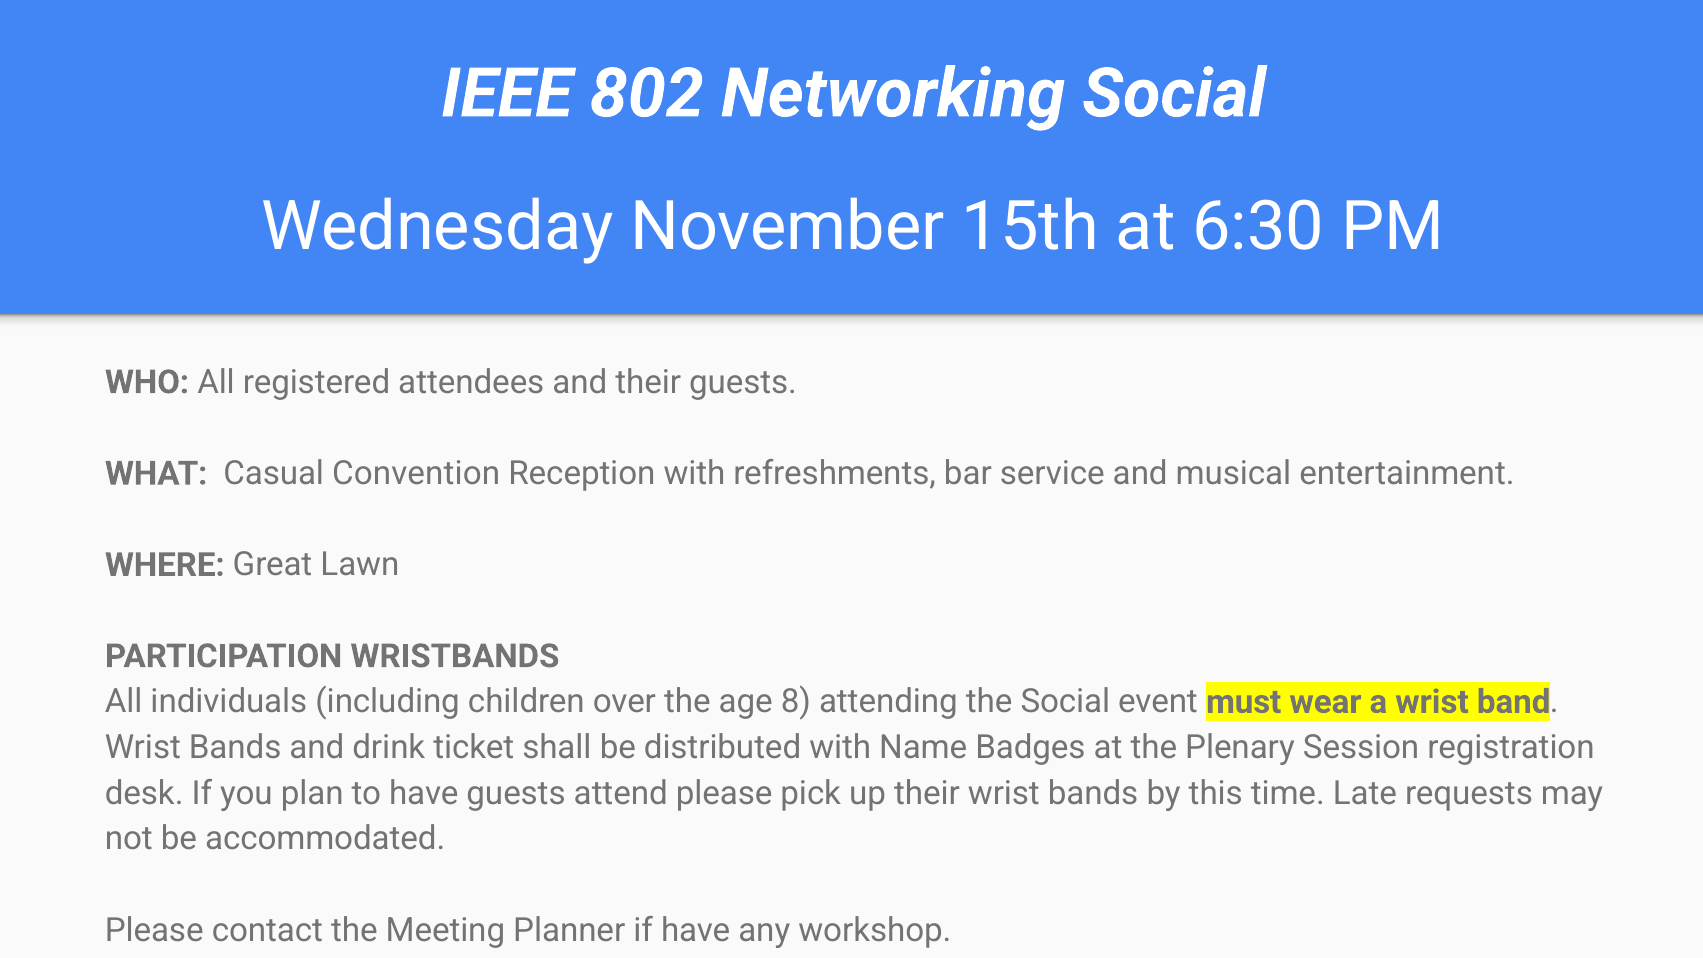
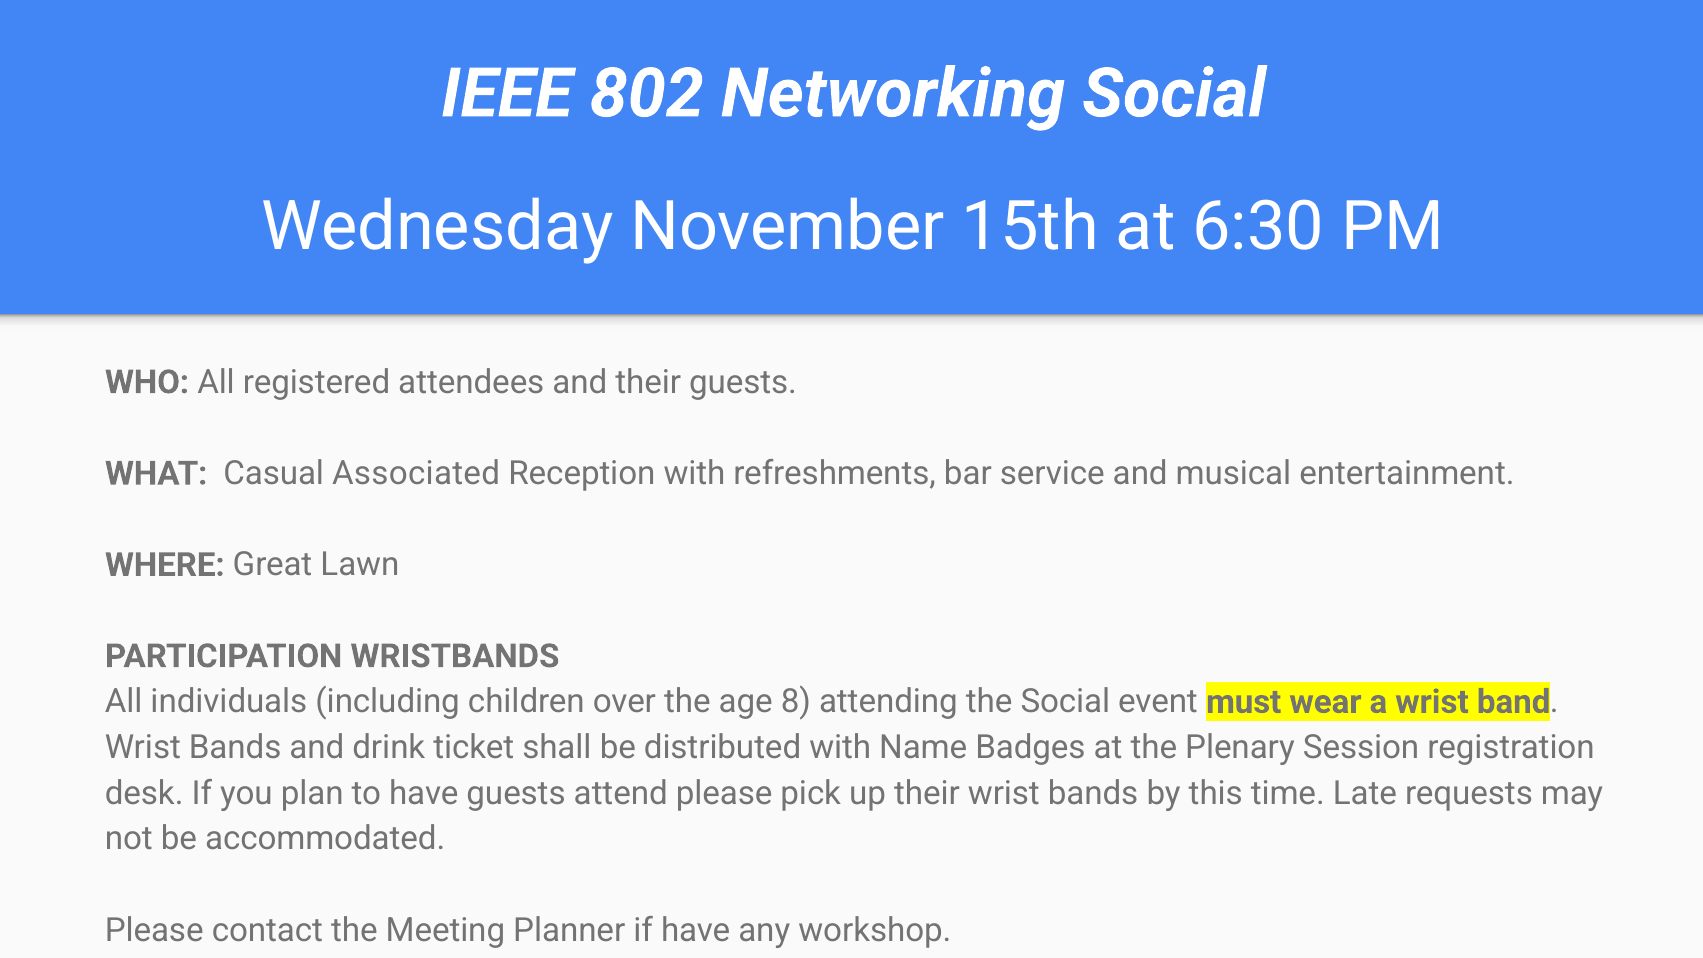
Convention: Convention -> Associated (416, 474)
